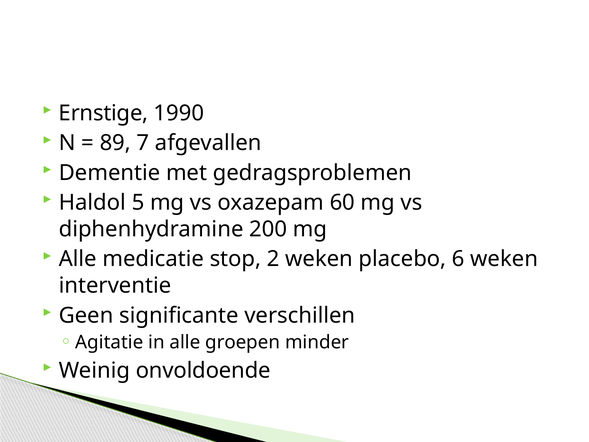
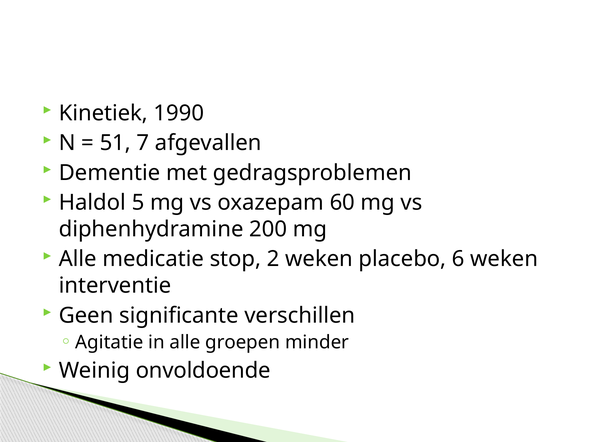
Ernstige: Ernstige -> Kinetiek (103, 113)
89: 89 -> 51 (115, 143)
